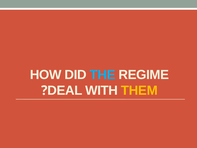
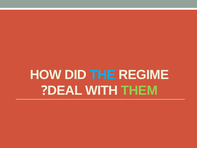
THEM colour: yellow -> light green (139, 90)
